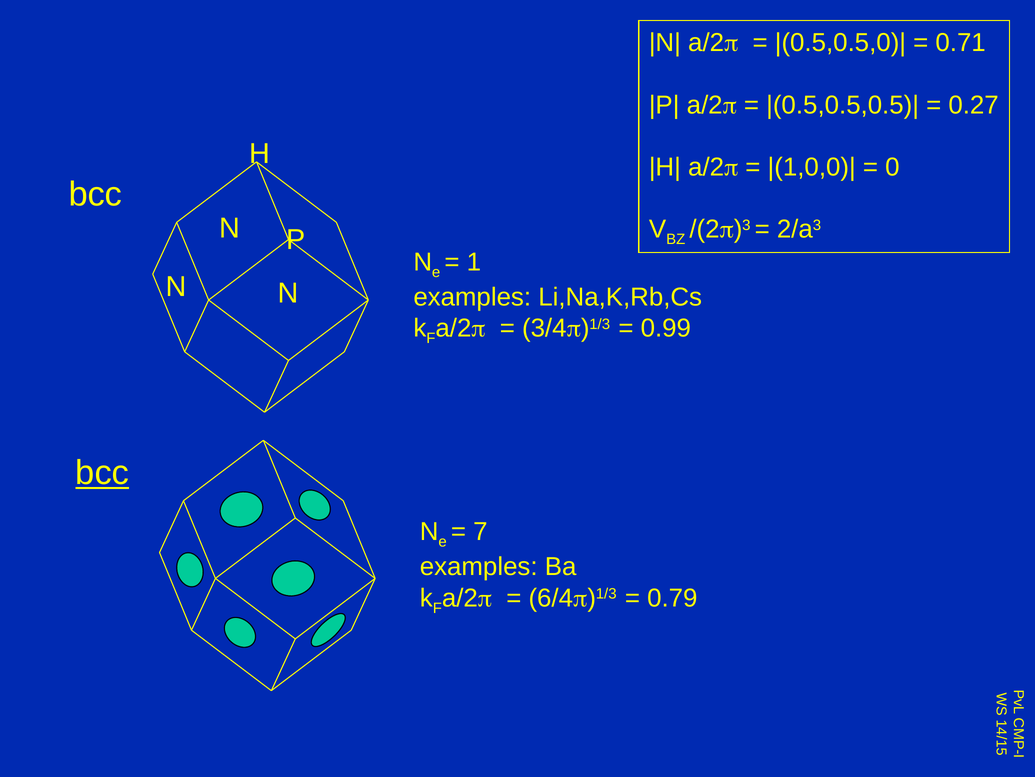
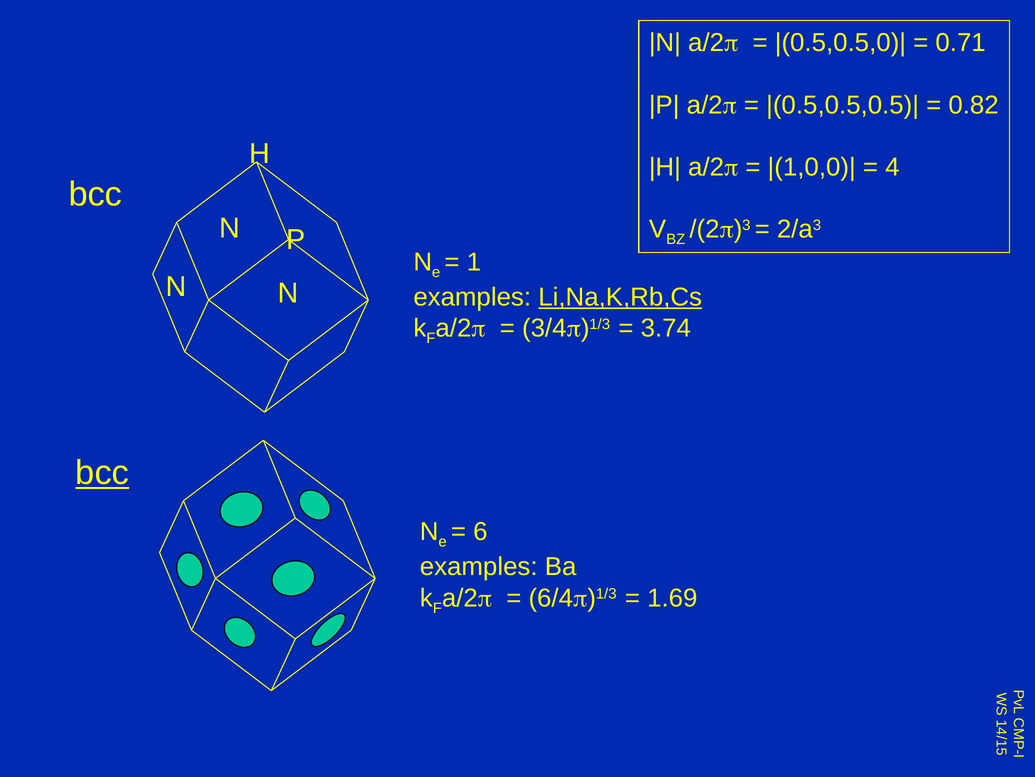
0.27: 0.27 -> 0.82 (974, 105)
0: 0 -> 4 (892, 167)
Li,Na,K,Rb,Cs underline: none -> present (620, 297)
0.99: 0.99 -> 3.74 (666, 328)
7: 7 -> 6 (480, 531)
0.79: 0.79 -> 1.69 (672, 597)
